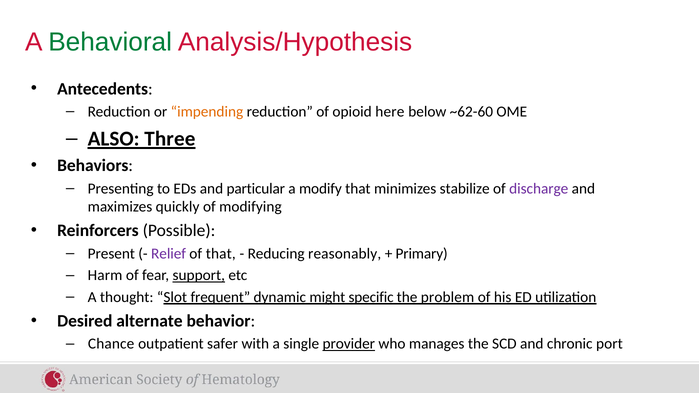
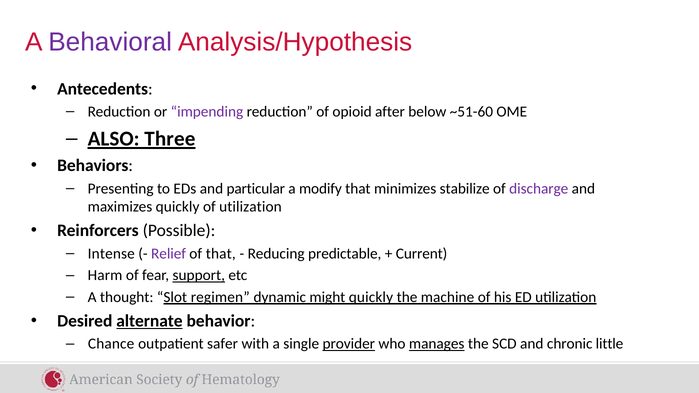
Behavioral colour: green -> purple (110, 42)
impending colour: orange -> purple (207, 112)
here: here -> after (390, 112)
~62-60: ~62-60 -> ~51-60 (471, 112)
of modifying: modifying -> utilization (250, 207)
Present: Present -> Intense (111, 254)
reasonably: reasonably -> predictable (345, 254)
Primary: Primary -> Current (422, 254)
frequent: frequent -> regimen (220, 297)
might specific: specific -> quickly (371, 297)
problem: problem -> machine (448, 297)
alternate underline: none -> present (149, 321)
manages underline: none -> present (437, 344)
port: port -> little (610, 344)
